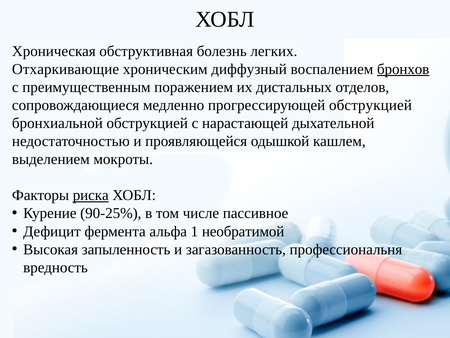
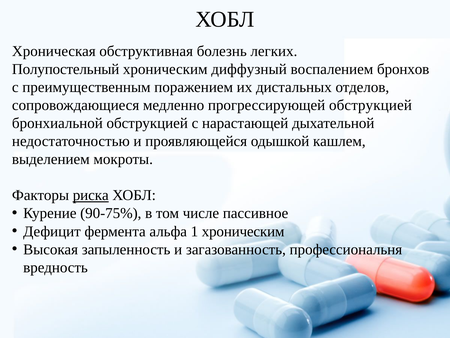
Отхаркивающие: Отхаркивающие -> Полупостельный (66, 69)
бронхов underline: present -> none (403, 69)
90-25%: 90-25% -> 90-75% (111, 213)
1 необратимой: необратимой -> хроническим (243, 231)
